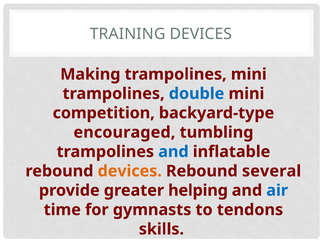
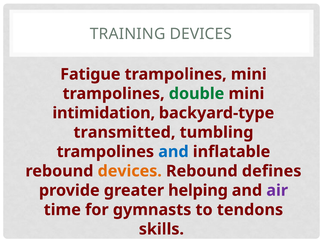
Making: Making -> Fatigue (90, 74)
double colour: blue -> green (197, 94)
competition: competition -> intimidation (104, 113)
encouraged: encouraged -> transmitted (124, 132)
several: several -> defines (272, 171)
air colour: blue -> purple (277, 191)
